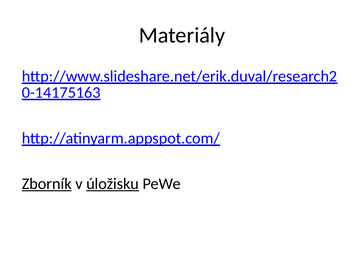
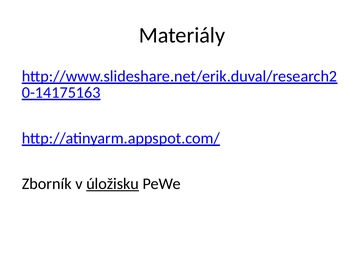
Zborník underline: present -> none (47, 184)
